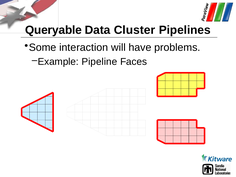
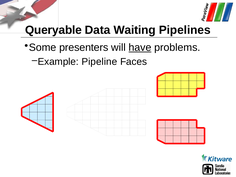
Cluster: Cluster -> Waiting (135, 30)
interaction: interaction -> presenters (84, 48)
have underline: none -> present (140, 48)
